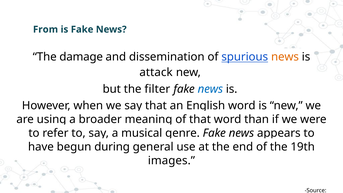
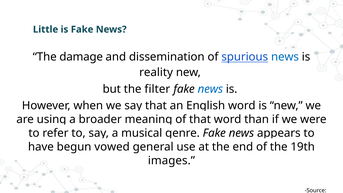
From: From -> Little (46, 29)
news colour: orange -> blue (285, 57)
attack: attack -> reality (156, 72)
during: during -> vowed (112, 147)
